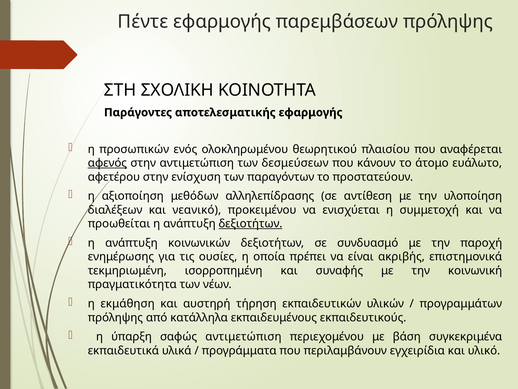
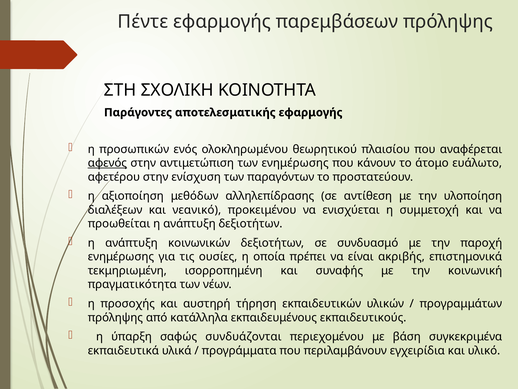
των δεσμεύσεων: δεσμεύσεων -> ενημέρωσης (295, 163)
δεξιοτήτων underline: present -> none (250, 224)
εκμάθηση: εκμάθηση -> προσοχής (128, 303)
σαφώς αντιμετώπιση: αντιμετώπιση -> συνδυάζονται (243, 336)
